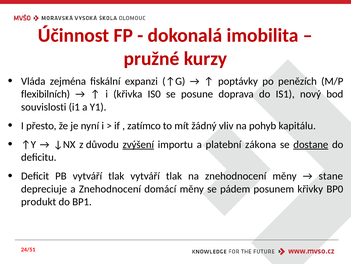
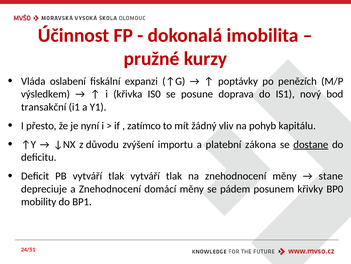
zejména: zejména -> oslabení (68, 81)
flexibilních: flexibilních -> výsledkem (45, 94)
souvislosti: souvislosti -> transakční (44, 107)
zvýšení underline: present -> none (138, 144)
produkt: produkt -> mobility (39, 201)
